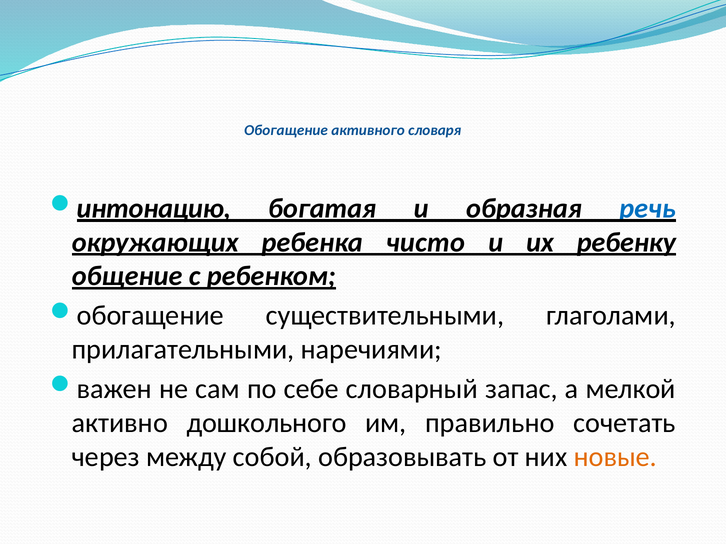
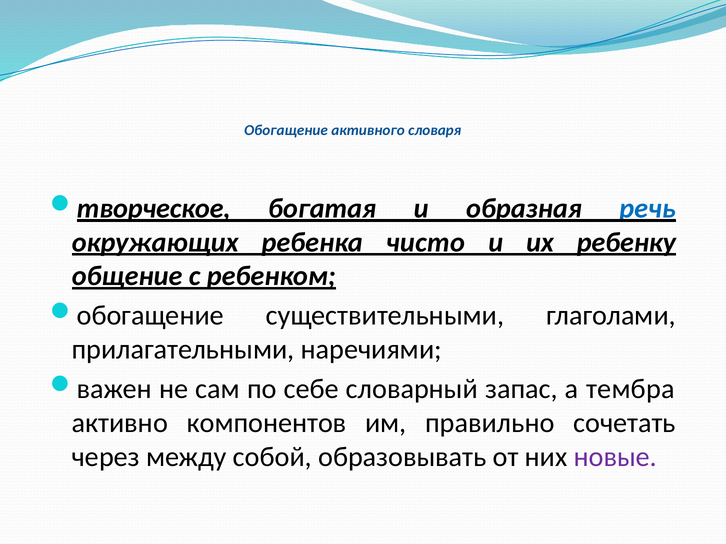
интонацию: интонацию -> творческое (154, 209)
мелкой: мелкой -> тембра (630, 389)
дошкольного: дошкольного -> компонентов (267, 423)
новые colour: orange -> purple (615, 457)
